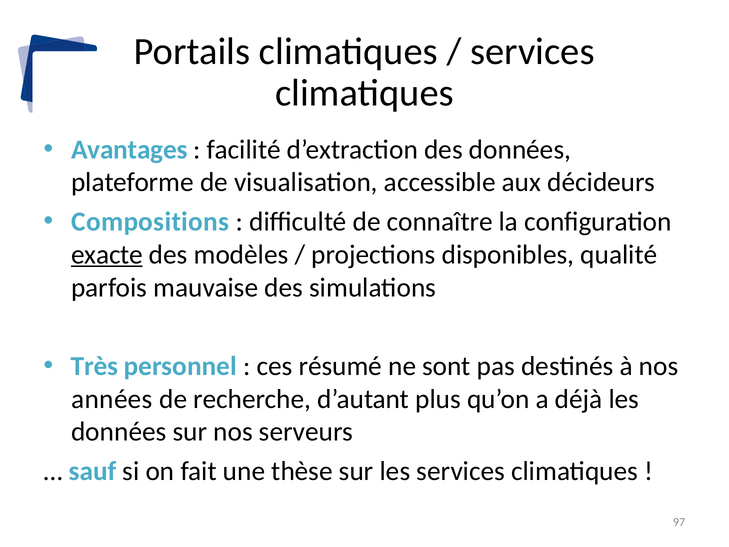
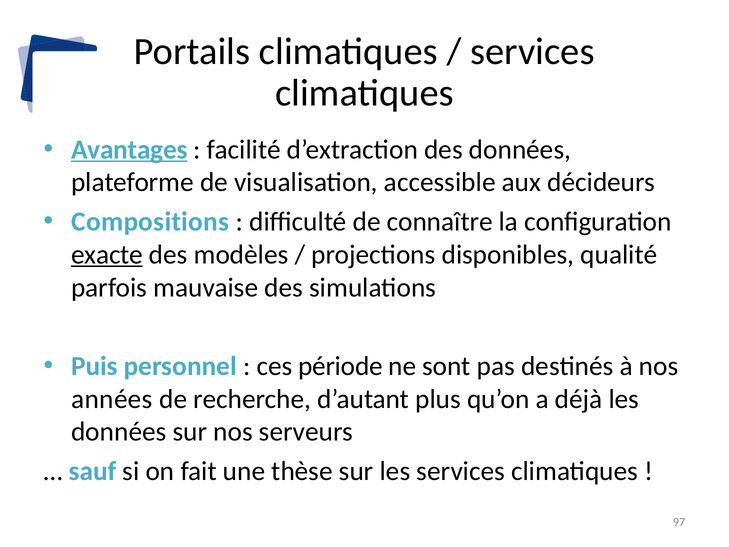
Avantages underline: none -> present (129, 150)
Très: Très -> Puis (94, 366)
résumé: résumé -> période (340, 366)
